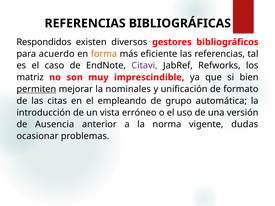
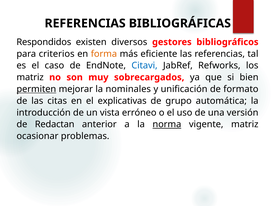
acuerdo: acuerdo -> criterios (57, 54)
Citavi colour: purple -> blue (145, 66)
imprescindible: imprescindible -> sobrecargados (149, 77)
empleando: empleando -> explicativas (122, 101)
Ausencia: Ausencia -> Redactan (55, 124)
norma underline: none -> present (167, 124)
vigente dudas: dudas -> matriz (245, 124)
